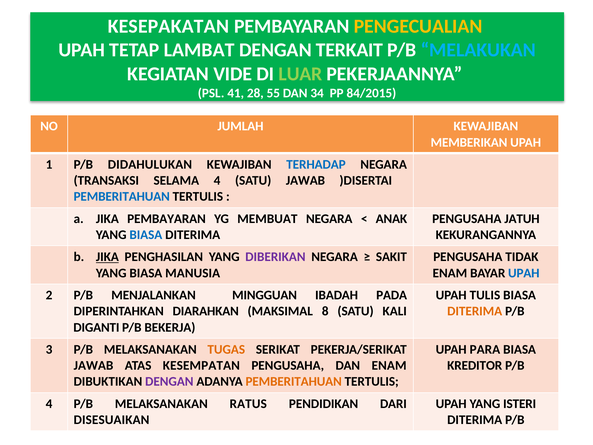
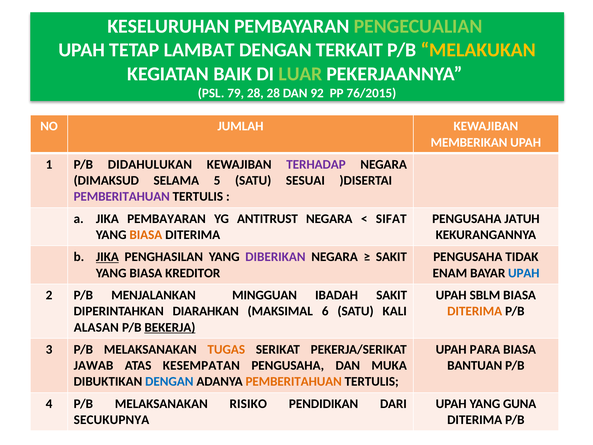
KESEPAKATAN: KESEPAKATAN -> KESELURUHAN (168, 26)
PENGECUALIAN colour: yellow -> light green (418, 26)
MELAKUKAN colour: light blue -> yellow (478, 50)
VIDE: VIDE -> BAIK (233, 74)
41: 41 -> 79 (236, 93)
28 55: 55 -> 28 (273, 93)
34: 34 -> 92 (317, 93)
84/2015: 84/2015 -> 76/2015 (371, 93)
TERHADAP colour: blue -> purple (316, 164)
TRANSAKSI: TRANSAKSI -> DIMAKSUD (106, 180)
SELAMA 4: 4 -> 5 (217, 180)
SATU JAWAB: JAWAB -> SESUAI (305, 180)
PEMBERITAHUAN colour: blue -> purple (122, 197)
MEMBUAT: MEMBUAT -> ANTITRUST (267, 219)
ANAK: ANAK -> SIFAT (391, 219)
BIASA colour: blue -> orange (146, 235)
MANUSIA: MANUSIA -> KREDITOR (193, 273)
IBADAH PADA: PADA -> SAKIT (392, 295)
TULIS: TULIS -> SBLM (485, 295)
8: 8 -> 6 (325, 311)
DIGANTI: DIGANTI -> ALASAN (96, 327)
BEKERJA underline: none -> present (170, 327)
DAN ENAM: ENAM -> MUKA (389, 365)
KREDITOR: KREDITOR -> BANTUAN (475, 365)
DENGAN colour: purple -> blue (169, 381)
RATUS: RATUS -> RISIKO (248, 403)
ISTERI: ISTERI -> GUNA (520, 403)
DISESUAIKAN: DISESUAIKAN -> SECUKUPNYA (111, 420)
